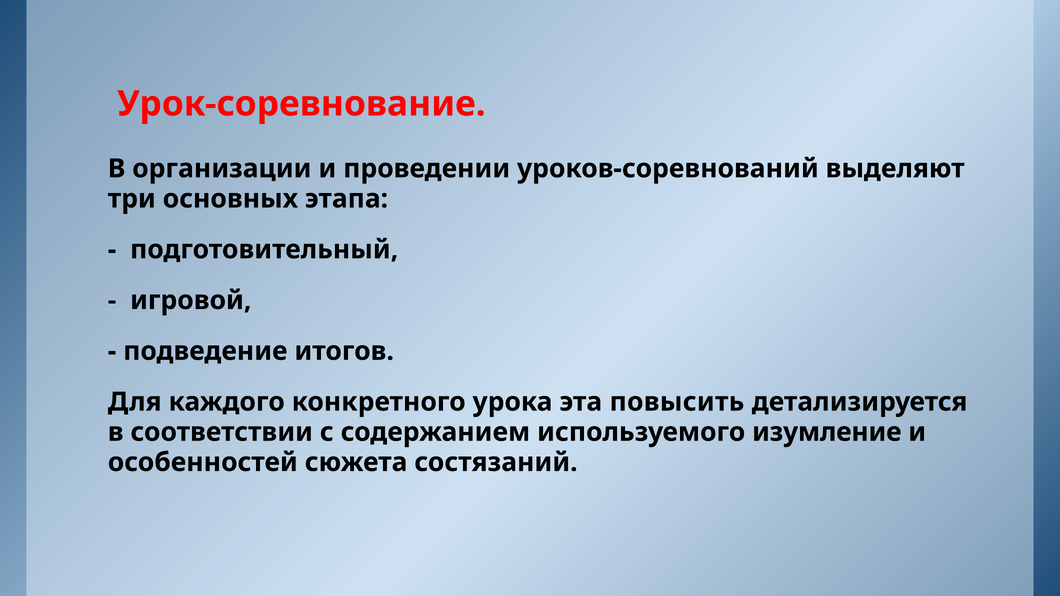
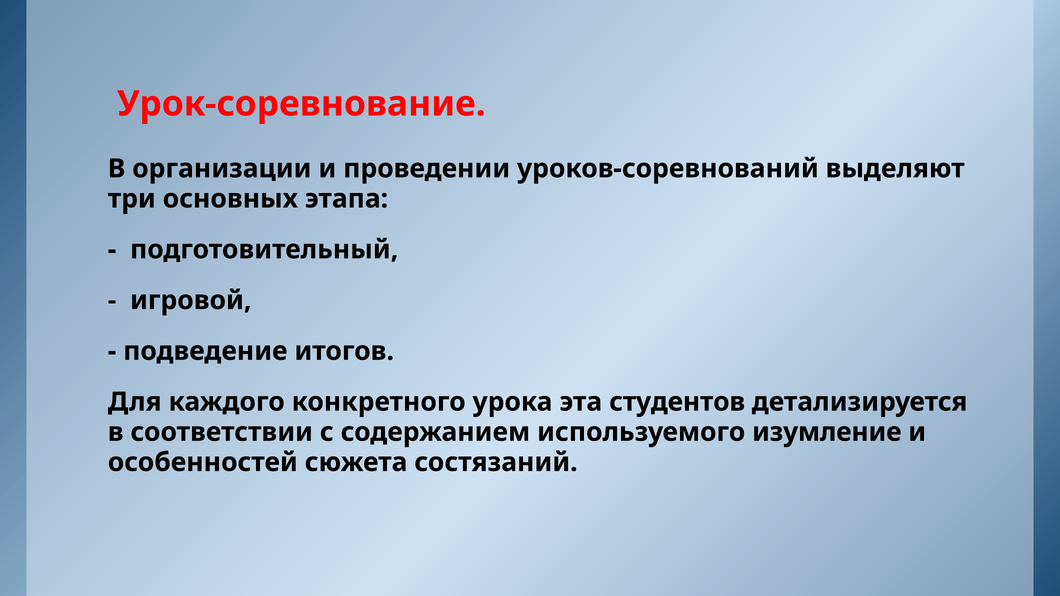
повысить: повысить -> студентов (677, 402)
